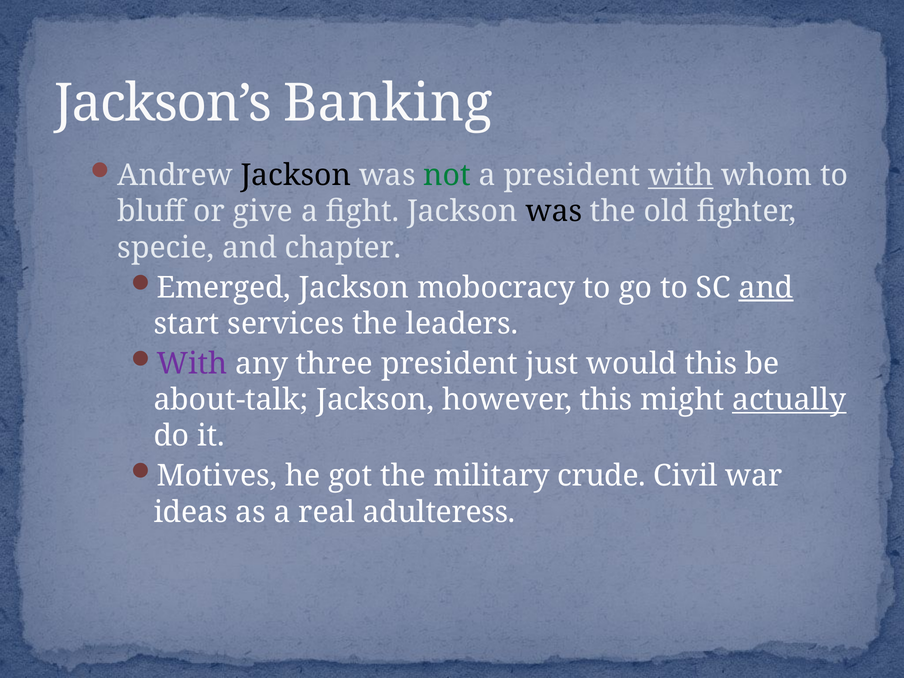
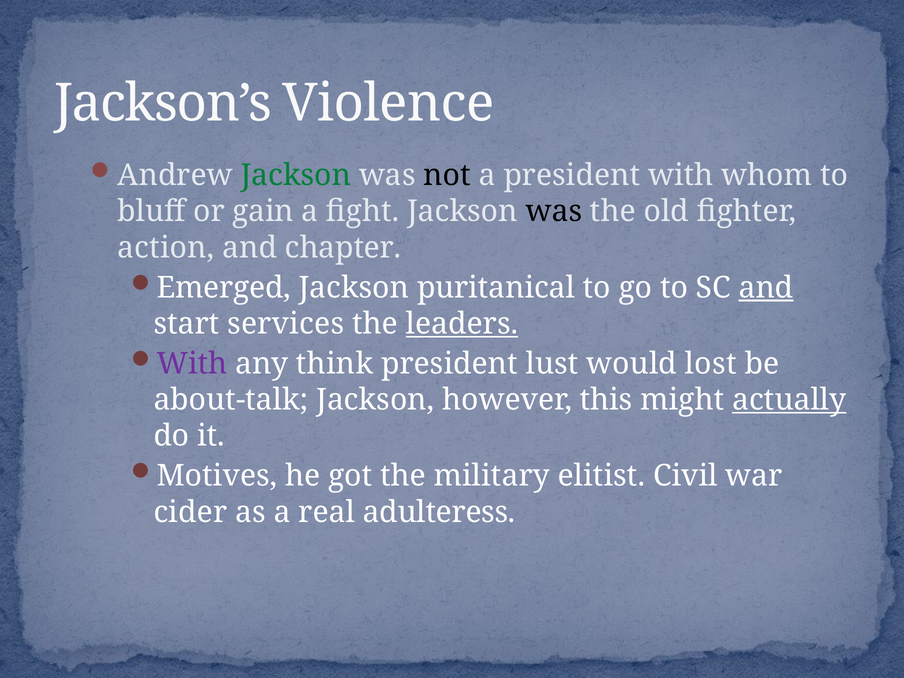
Banking: Banking -> Violence (388, 103)
Jackson colour: black -> green (296, 175)
not colour: green -> black (447, 175)
with underline: present -> none (681, 175)
give: give -> gain (263, 211)
specie: specie -> action (166, 248)
mobocracy: mobocracy -> puritanical (496, 288)
leaders underline: none -> present (462, 324)
three: three -> think (335, 364)
just: just -> lust (552, 364)
would this: this -> lost (711, 364)
crude: crude -> elitist (601, 476)
ideas: ideas -> cider (190, 512)
